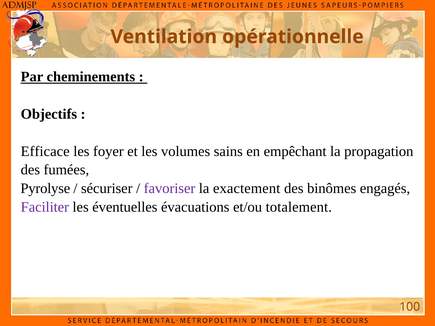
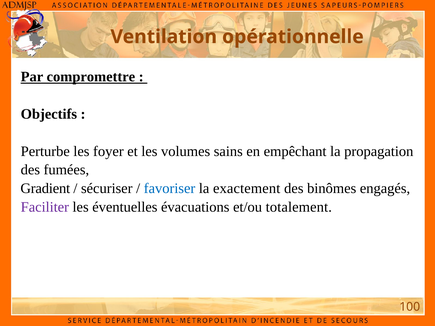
cheminements: cheminements -> compromettre (91, 77)
Efficace: Efficace -> Perturbe (45, 151)
Pyrolyse: Pyrolyse -> Gradient (45, 189)
favoriser colour: purple -> blue (170, 189)
